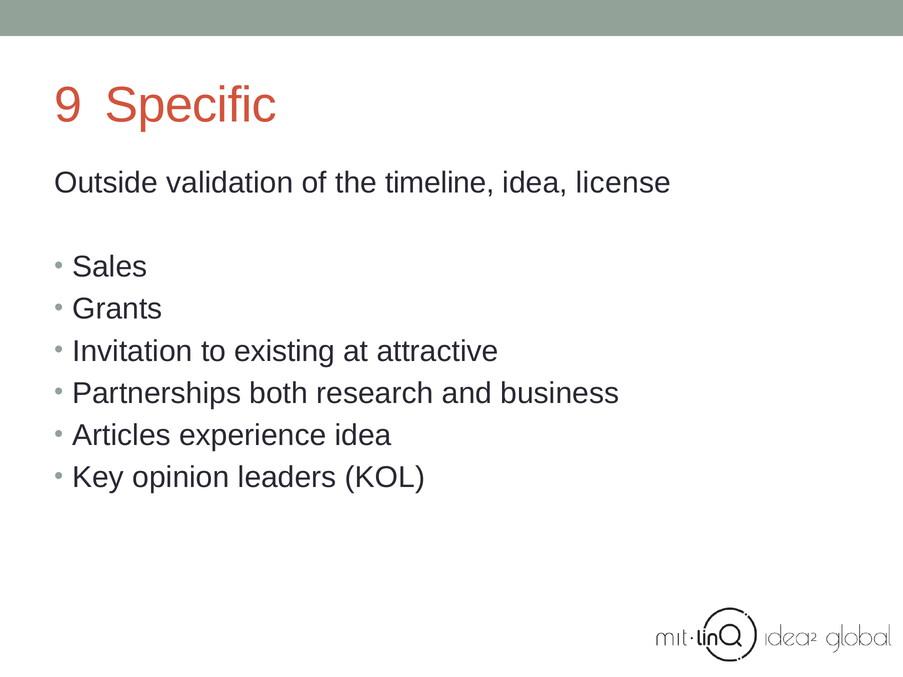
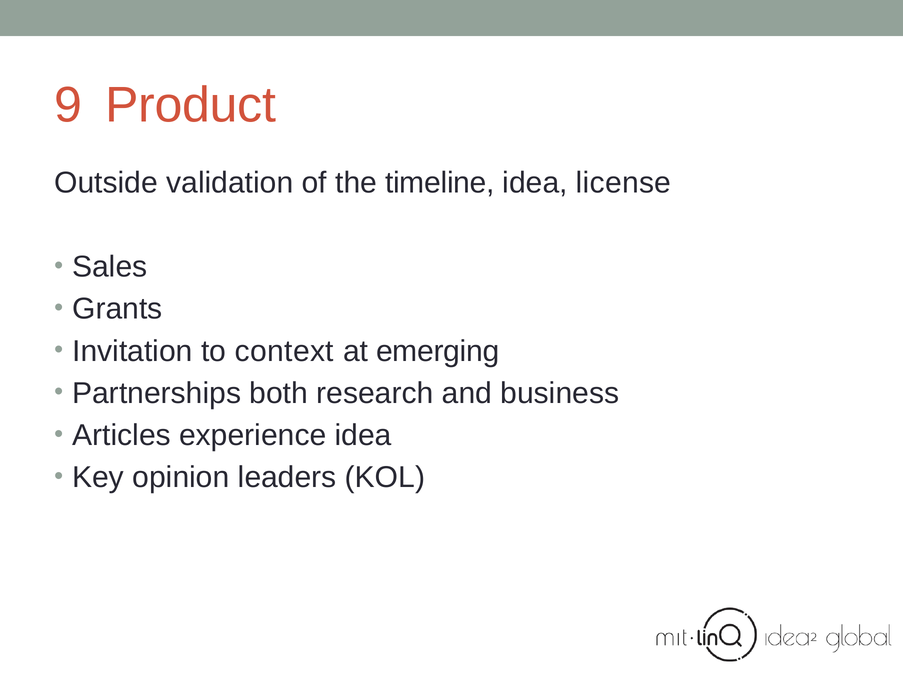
Specific: Specific -> Product (191, 105)
existing: existing -> context (284, 351)
attractive: attractive -> emerging (438, 351)
